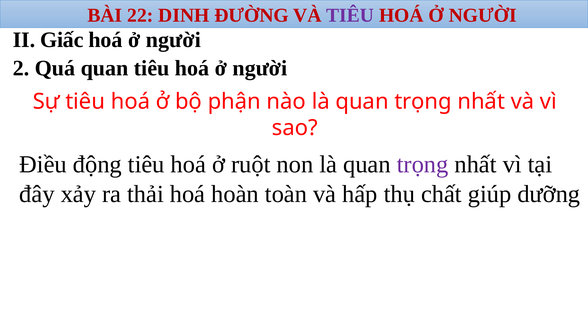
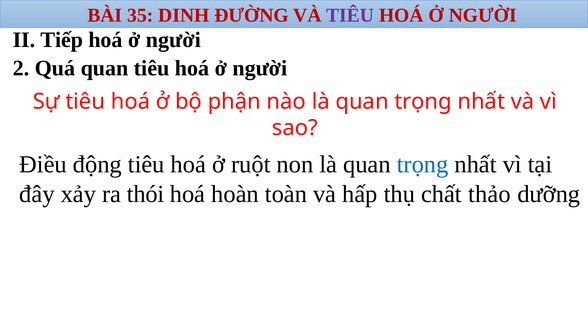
22: 22 -> 35 (140, 15)
Giấc: Giấc -> Tiếp (62, 40)
trọng colour: purple -> blue (423, 164)
thải: thải -> thói (146, 194)
giúp: giúp -> thảo (489, 194)
